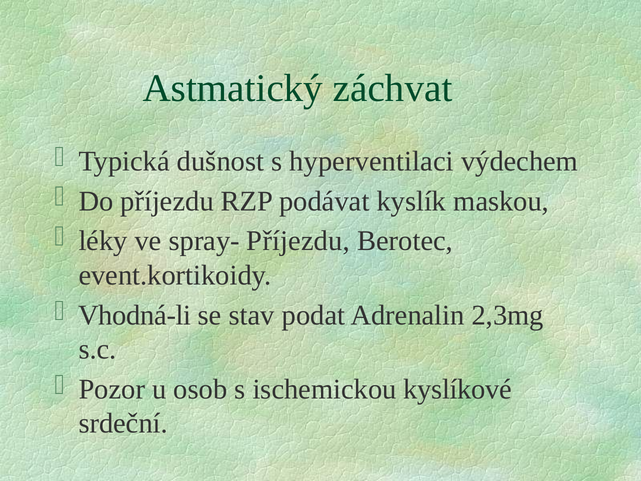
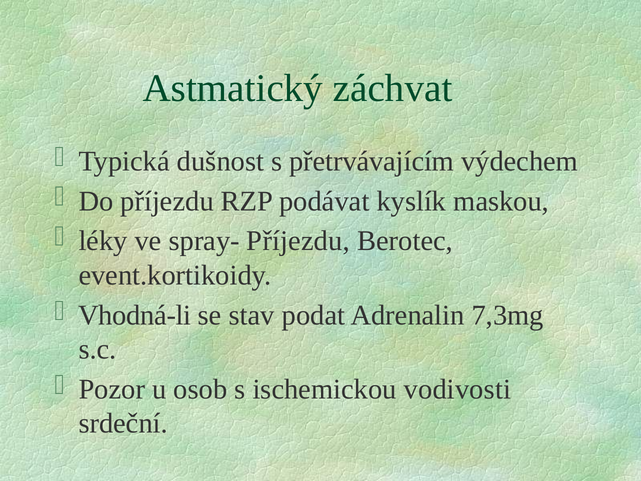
hyperventilaci: hyperventilaci -> přetrvávajícím (372, 161)
2,3mg: 2,3mg -> 7,3mg (508, 315)
kyslíkové: kyslíkové -> vodivosti (457, 389)
